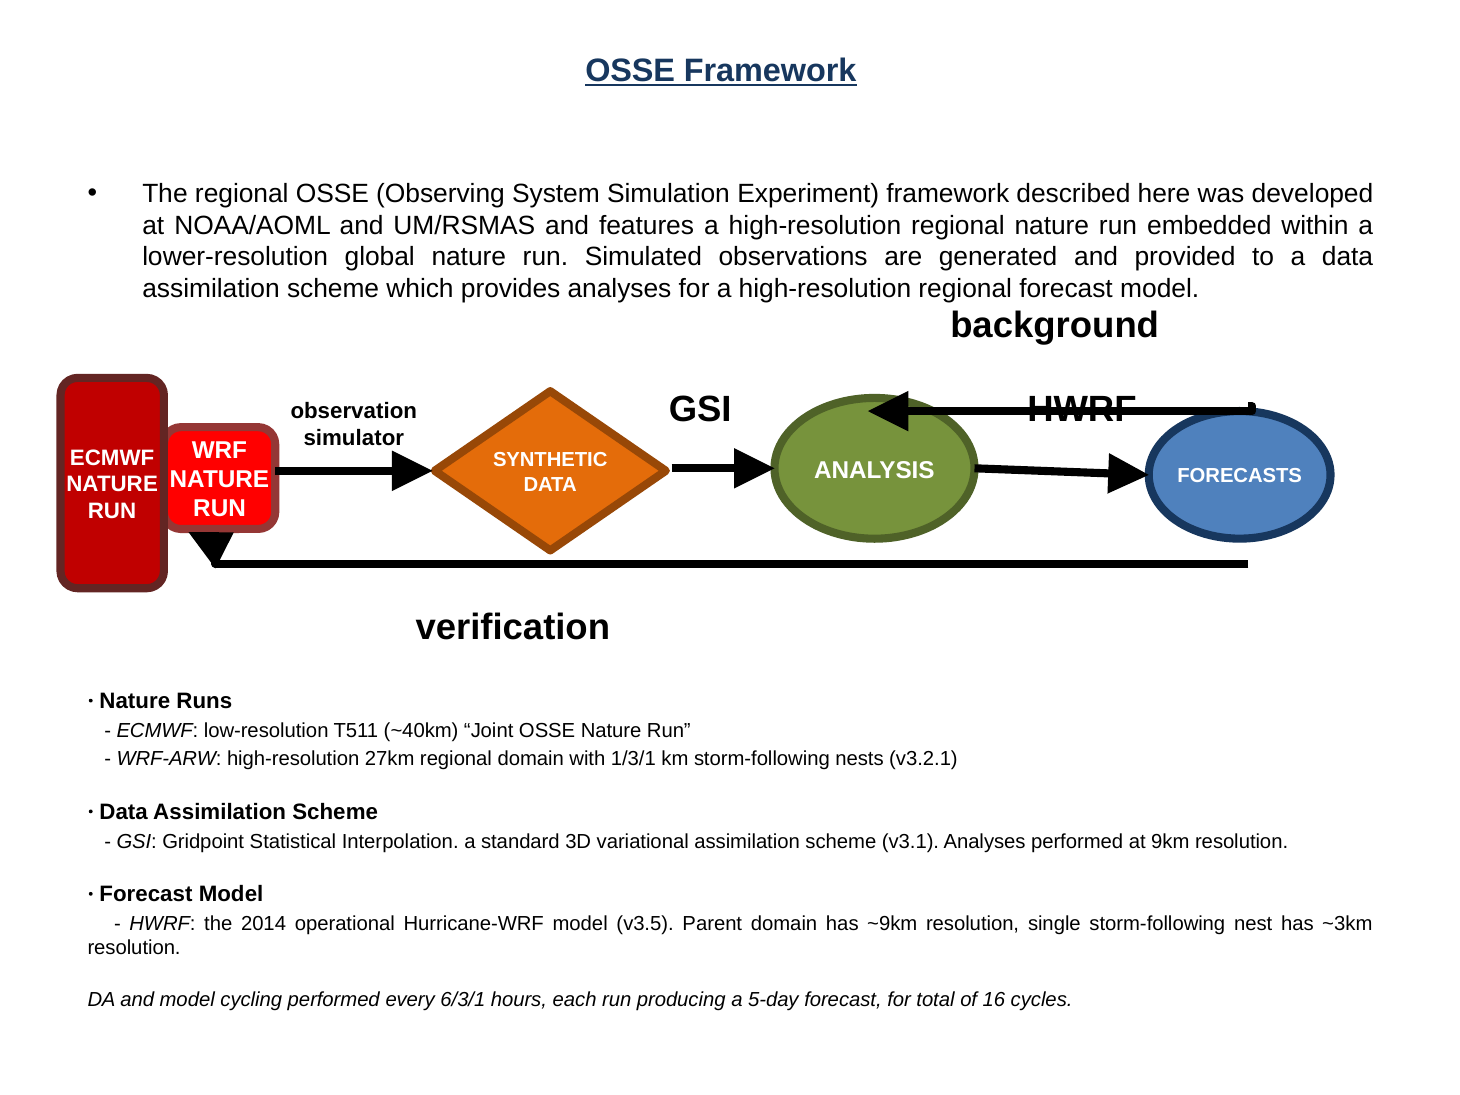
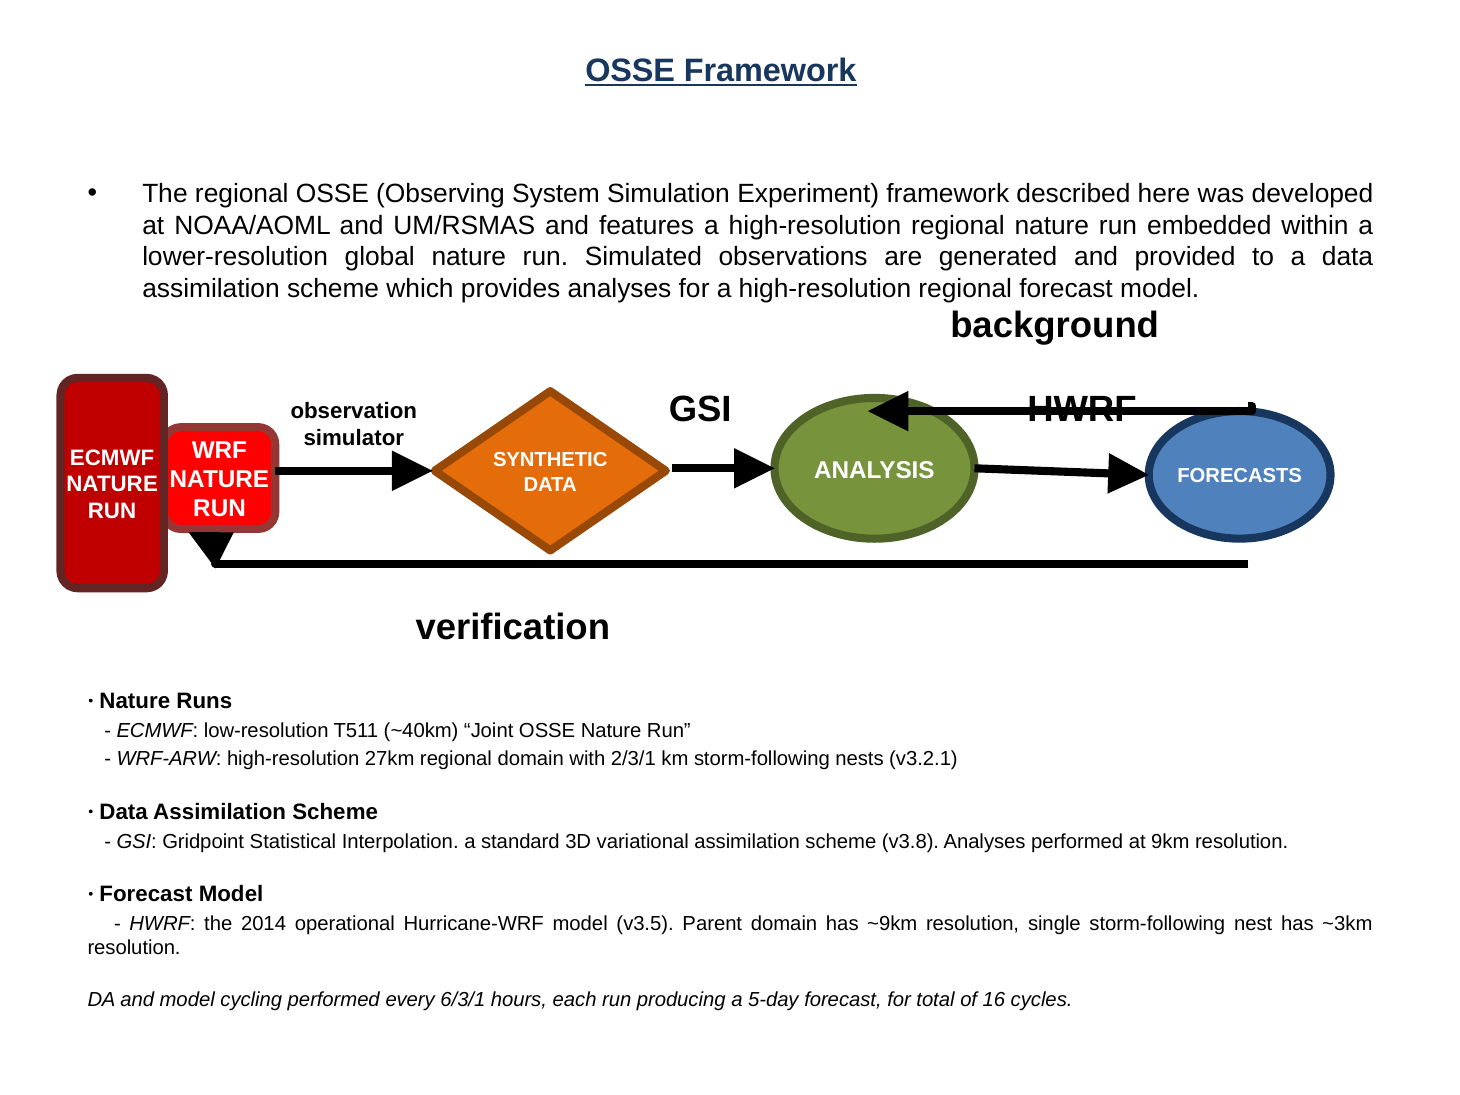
1/3/1: 1/3/1 -> 2/3/1 (633, 759)
v3.1: v3.1 -> v3.8 (910, 841)
